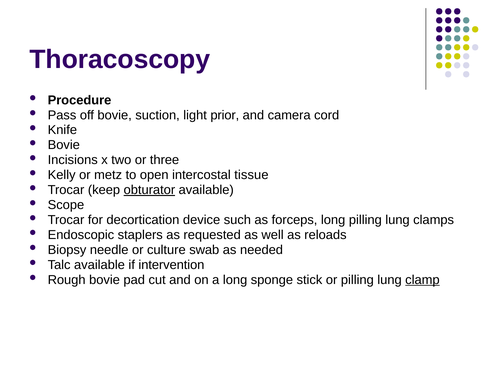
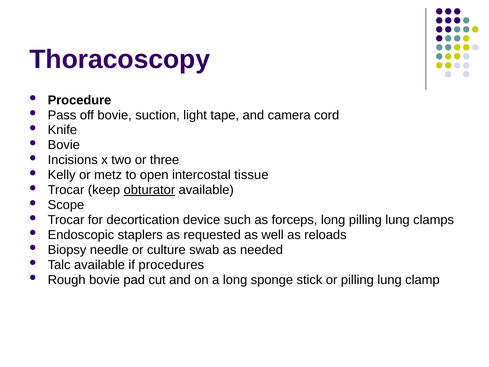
prior: prior -> tape (225, 115)
intervention: intervention -> procedures (171, 265)
clamp underline: present -> none (422, 280)
